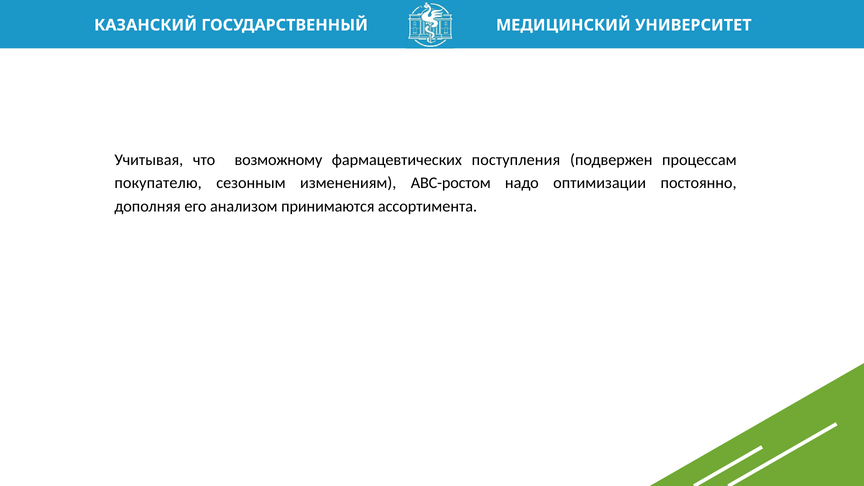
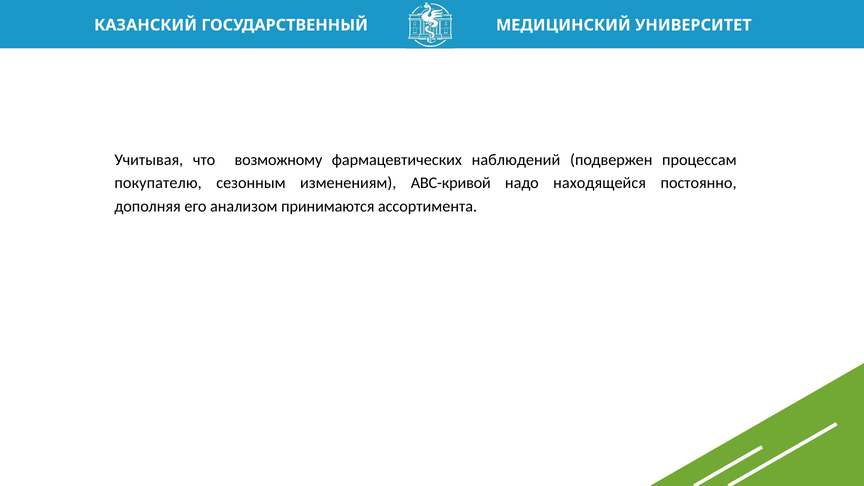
поступления: поступления -> наблюдений (516, 160)
АВС-ростом: АВС-ростом -> АВС-кривой (451, 183)
оптимизации: оптимизации -> находящейся (600, 183)
